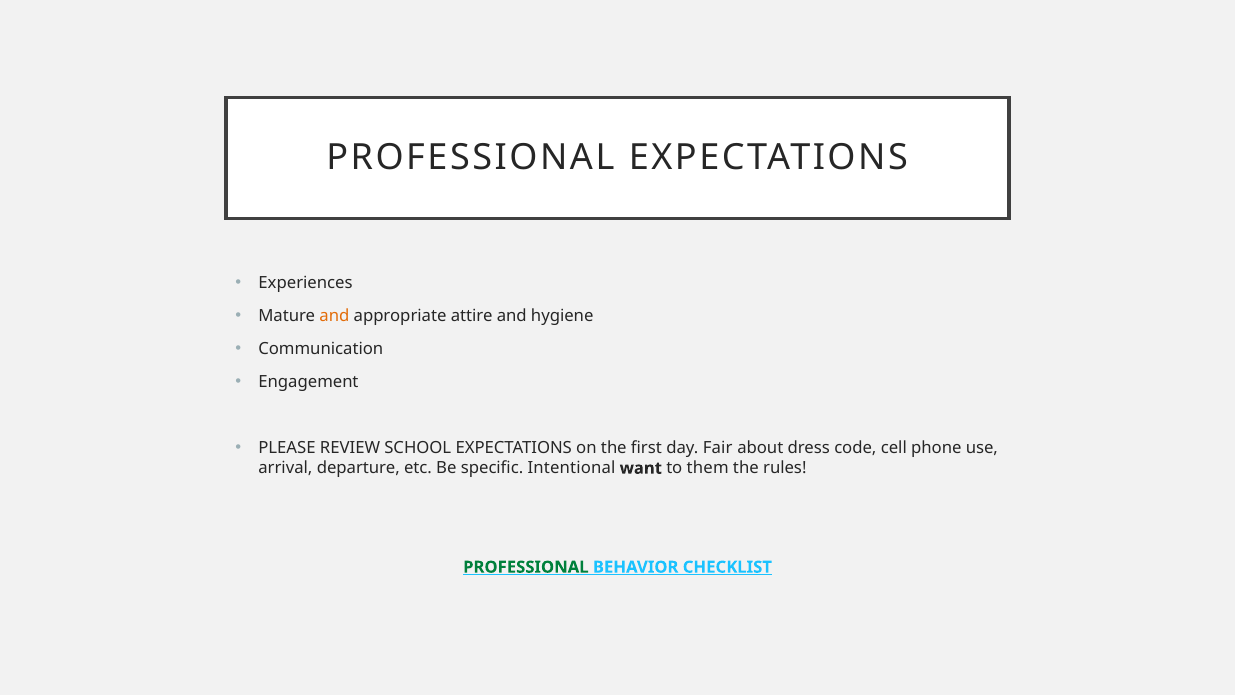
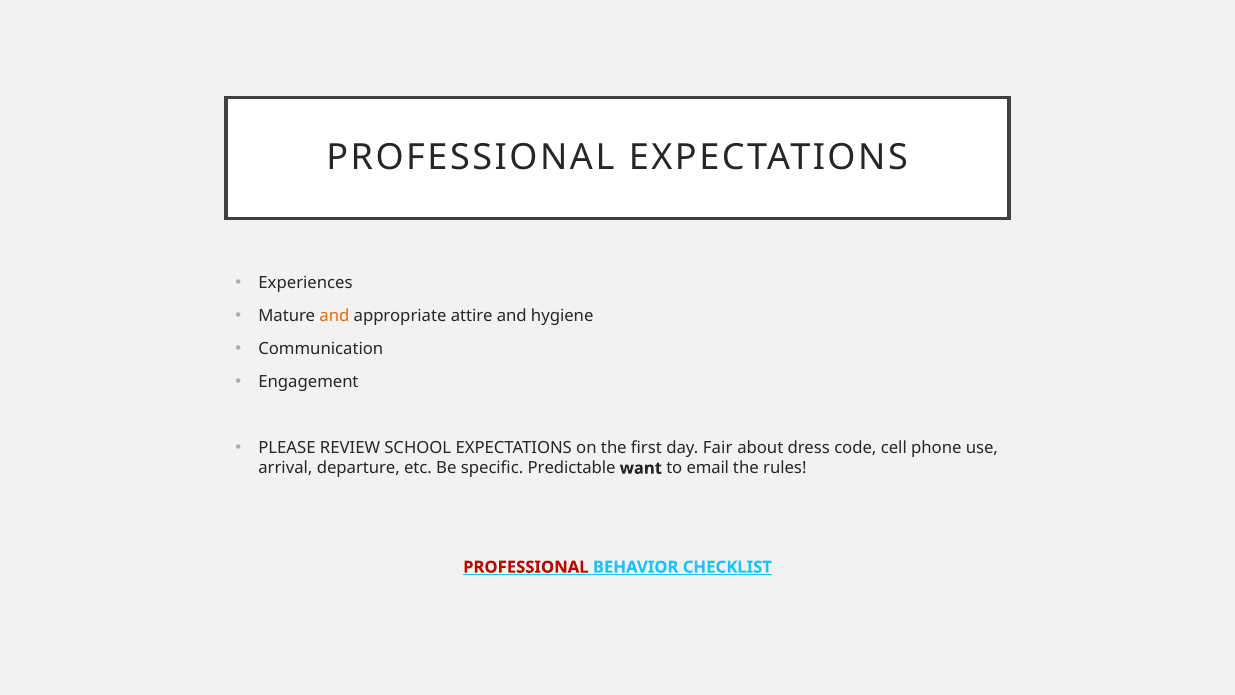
Intentional: Intentional -> Predictable (572, 468)
them: them -> email (708, 468)
PROFESSIONAL colour: green -> red (526, 567)
